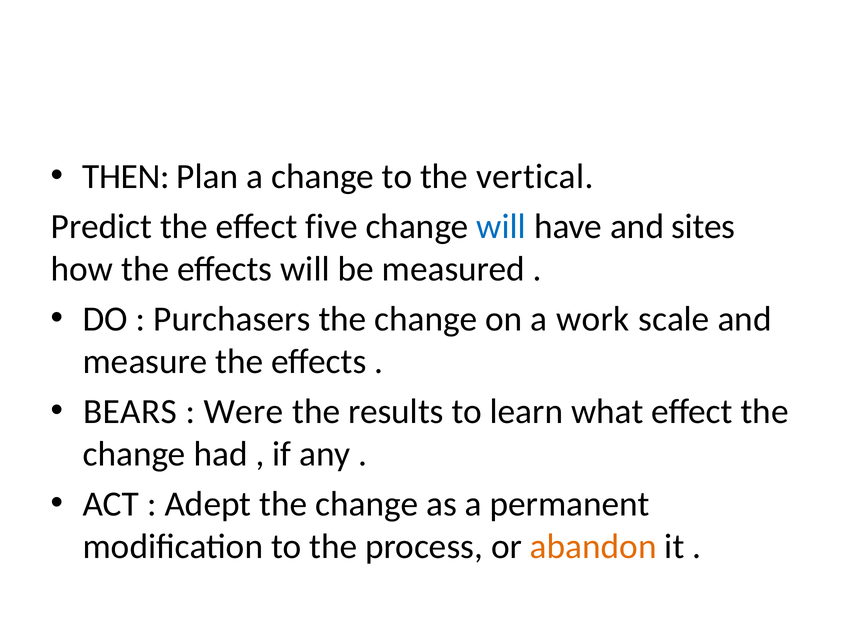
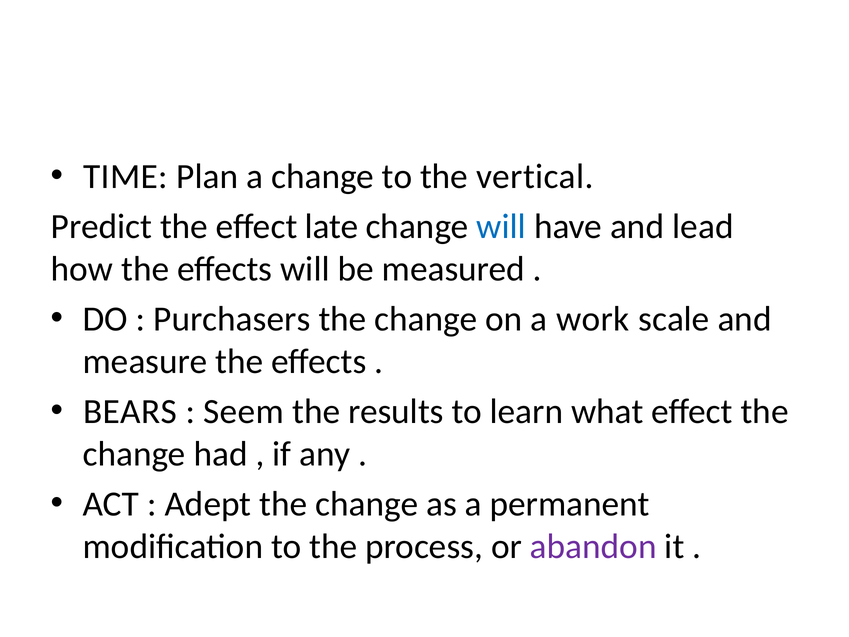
THEN: THEN -> TIME (125, 177)
five: five -> late (332, 227)
sites: sites -> lead (703, 227)
Were: Were -> Seem (243, 411)
abandon colour: orange -> purple (593, 546)
